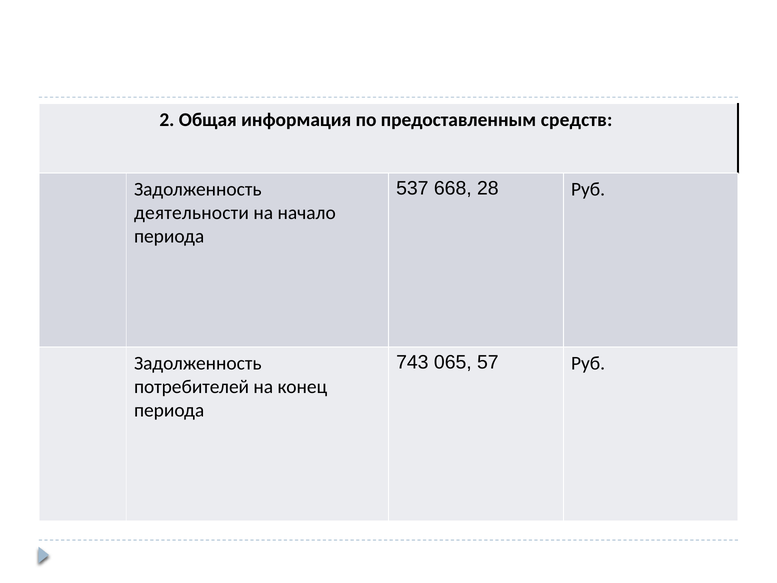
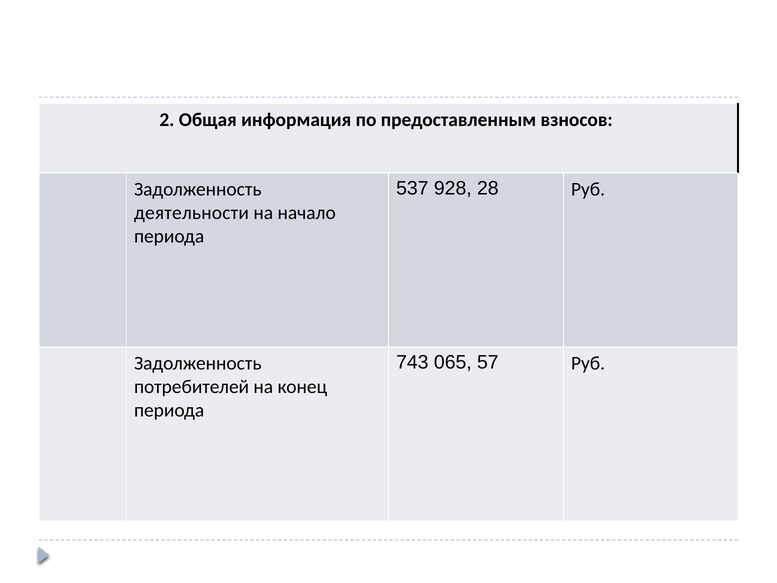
средств: средств -> взносов (577, 120)
668: 668 -> 928 (453, 188)
